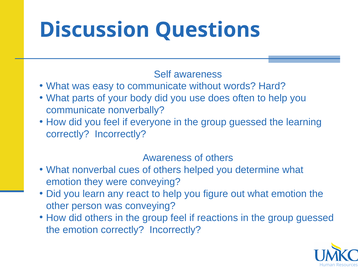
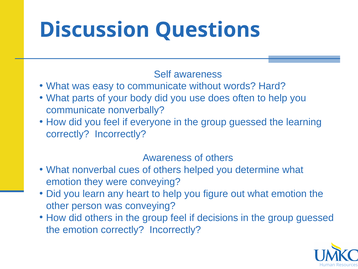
react: react -> heart (138, 193)
reactions: reactions -> decisions (218, 217)
